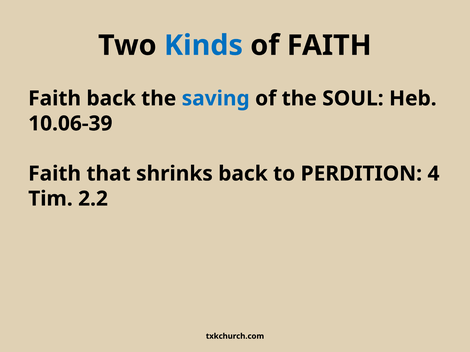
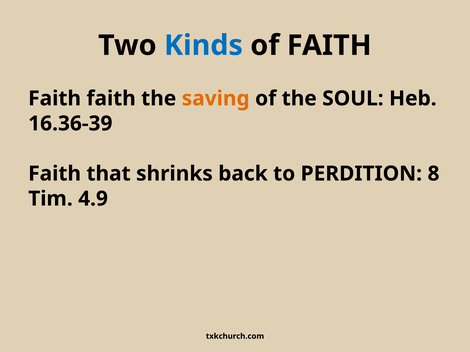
back: back -> faith (111, 99)
saving colour: blue -> orange (216, 99)
10.06-39: 10.06-39 -> 16.36-39 (70, 124)
4: 4 -> 8 (434, 174)
2.2: 2.2 -> 4.9 (93, 199)
